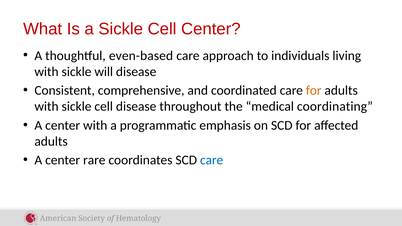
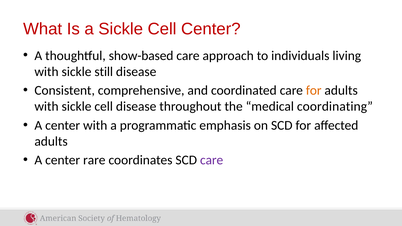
even-based: even-based -> show-based (141, 56)
will: will -> still (104, 72)
care colour: blue -> purple (212, 160)
